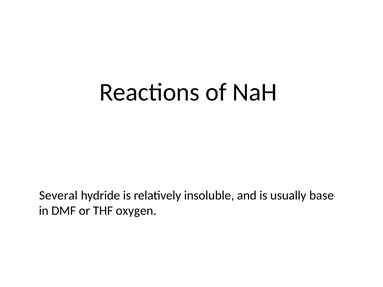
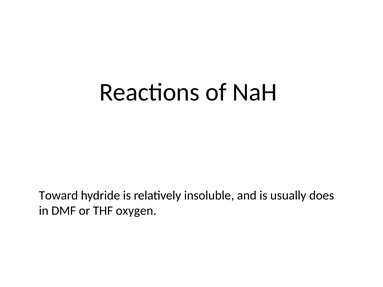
Several: Several -> Toward (58, 196)
base: base -> does (322, 196)
